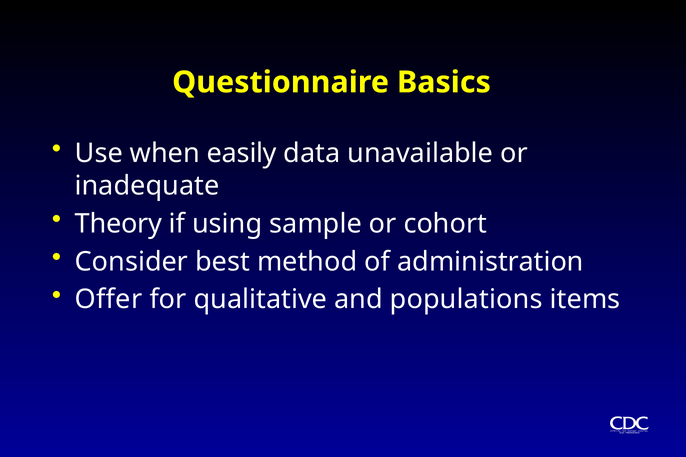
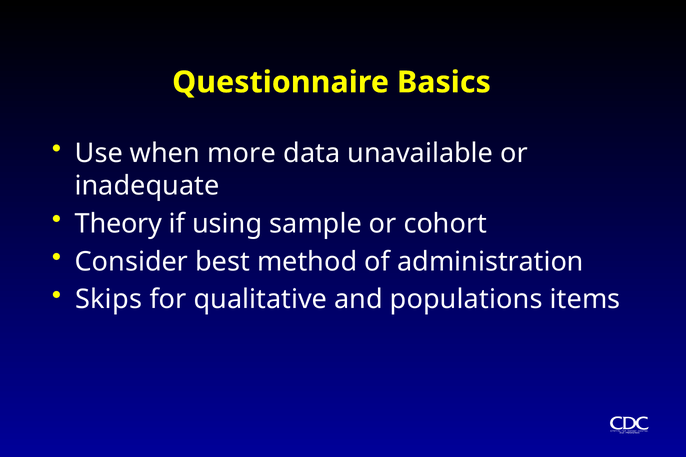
easily: easily -> more (242, 153)
Offer: Offer -> Skips (109, 300)
